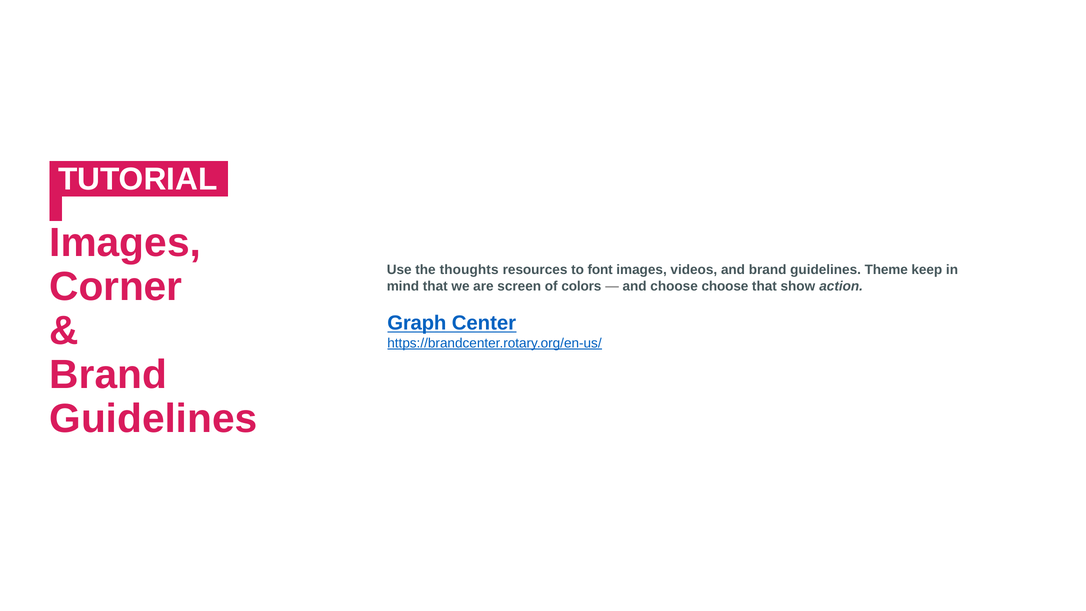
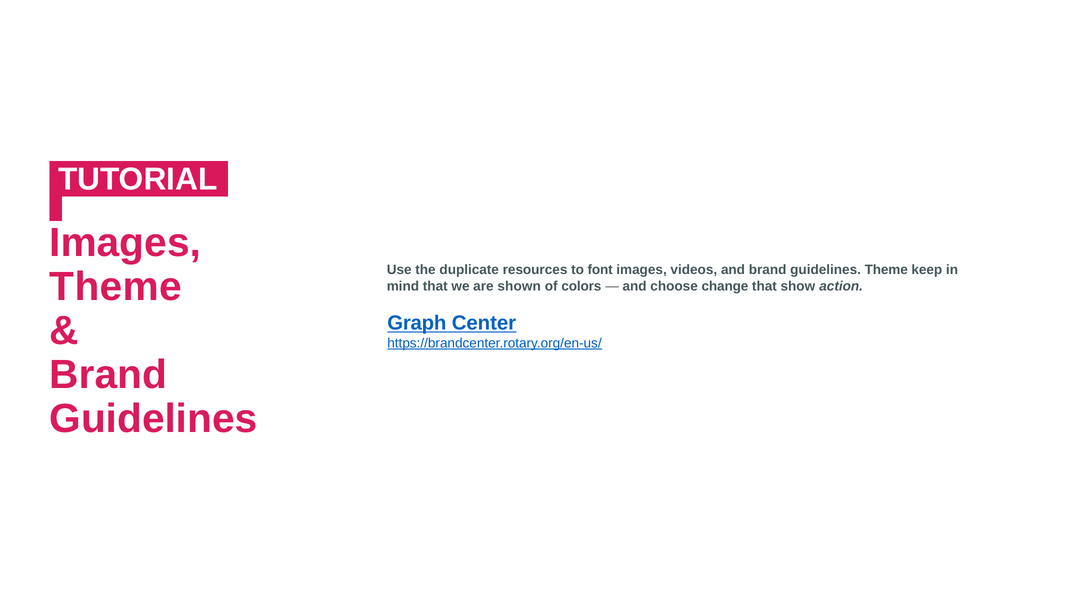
thoughts: thoughts -> duplicate (469, 270)
Corner: Corner -> Theme (116, 287)
screen: screen -> shown (519, 286)
choose choose: choose -> change (725, 286)
